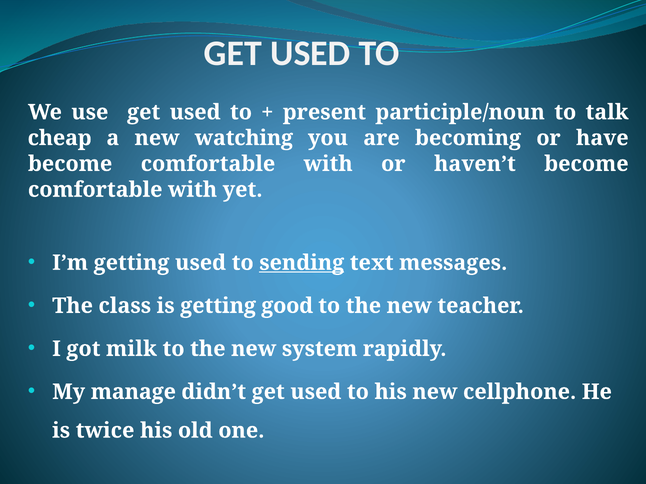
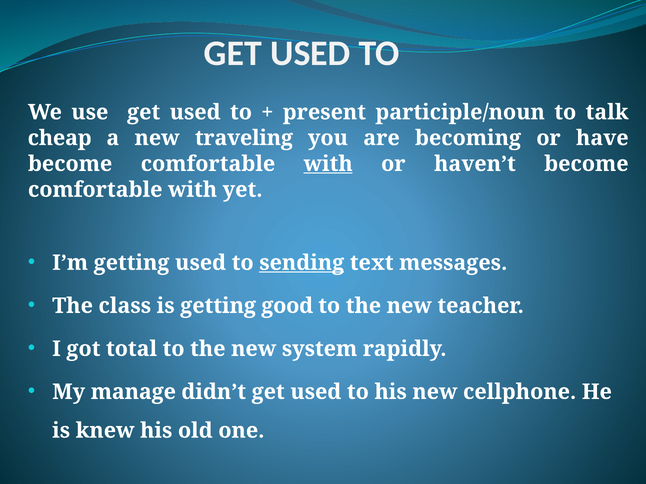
watching: watching -> traveling (244, 138)
with underline: none -> present (328, 164)
milk: milk -> total (132, 349)
twice: twice -> knew (105, 431)
